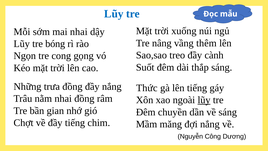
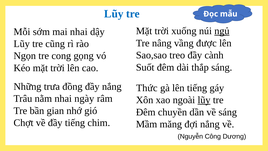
ngủ underline: none -> present (222, 31)
thêm: thêm -> được (206, 43)
bóng: bóng -> cũng (55, 44)
nhai đồng: đồng -> ngày (84, 98)
